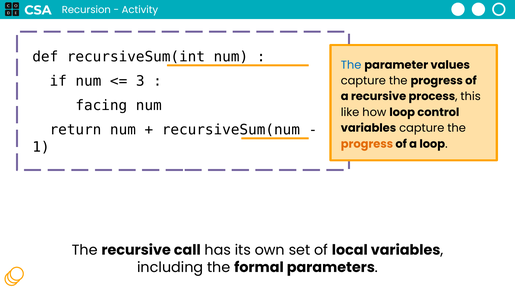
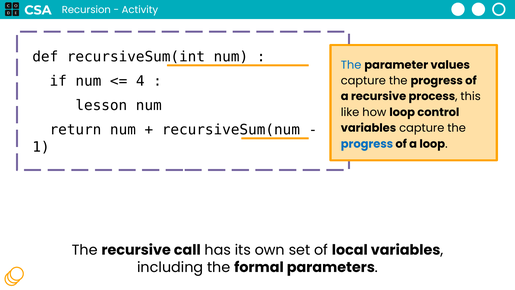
3: 3 -> 4 (140, 81)
facing: facing -> lesson (101, 105)
progress colour: orange -> blue (367, 144)
